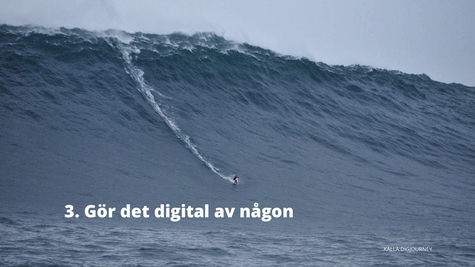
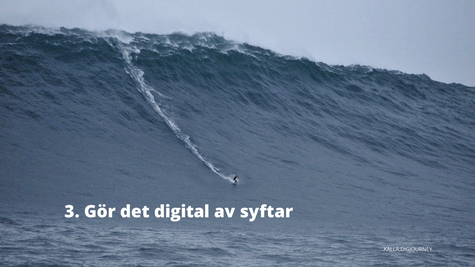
någon: någon -> syftar (267, 212)
